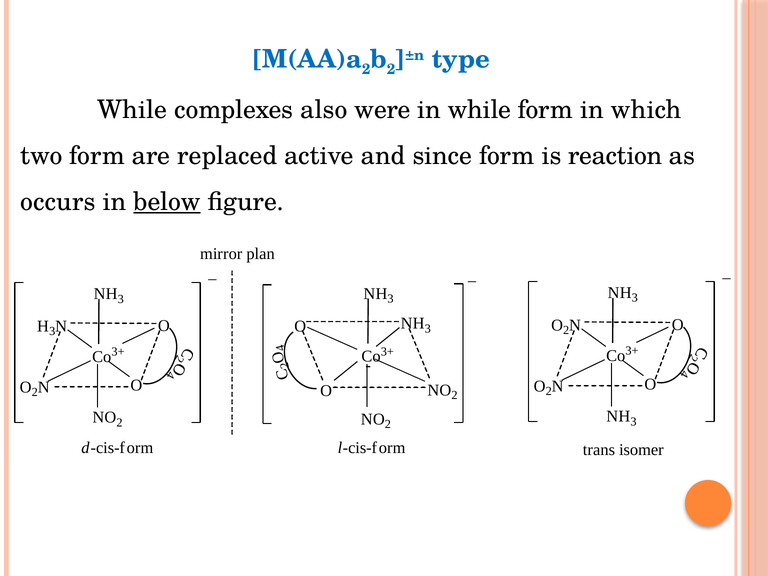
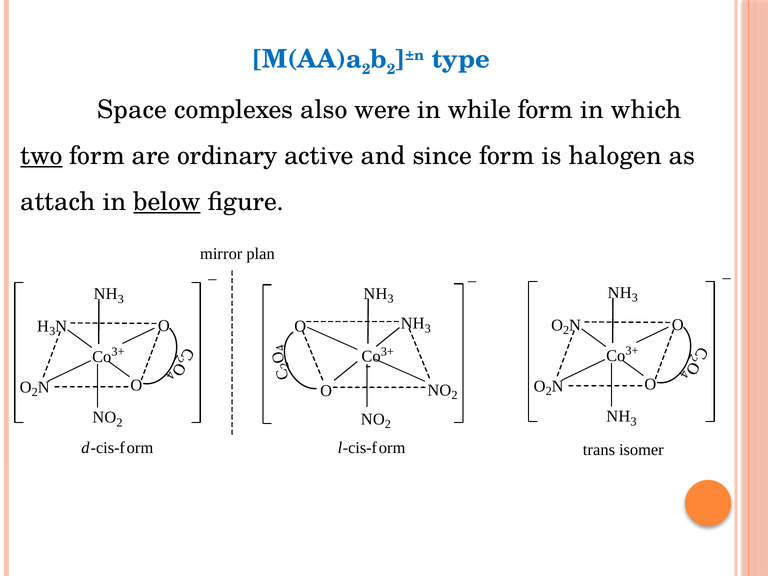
While: While -> Space (132, 110)
two underline: none -> present (41, 156)
replaced: replaced -> ordinary (227, 156)
reaction: reaction -> halogen (615, 156)
occurs: occurs -> attach (58, 202)
